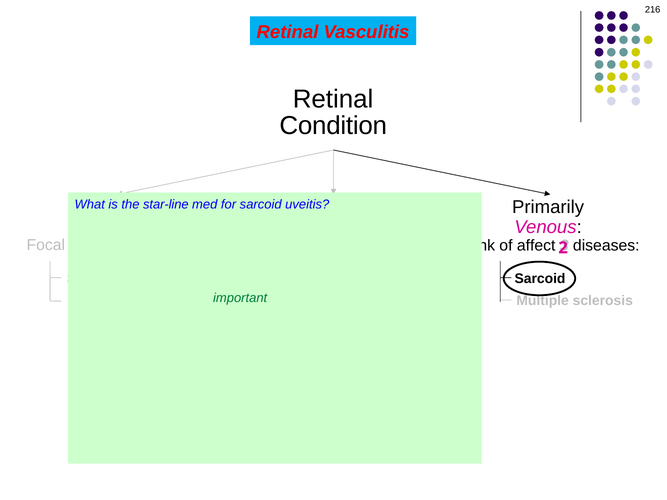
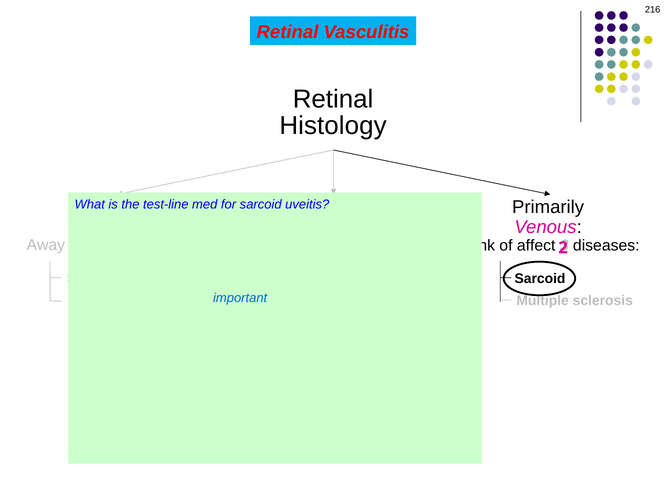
Condition: Condition -> Histology (333, 126)
star-line: star-line -> test-line (166, 205)
Focal: Focal -> Away (46, 245)
important colour: green -> blue (240, 298)
